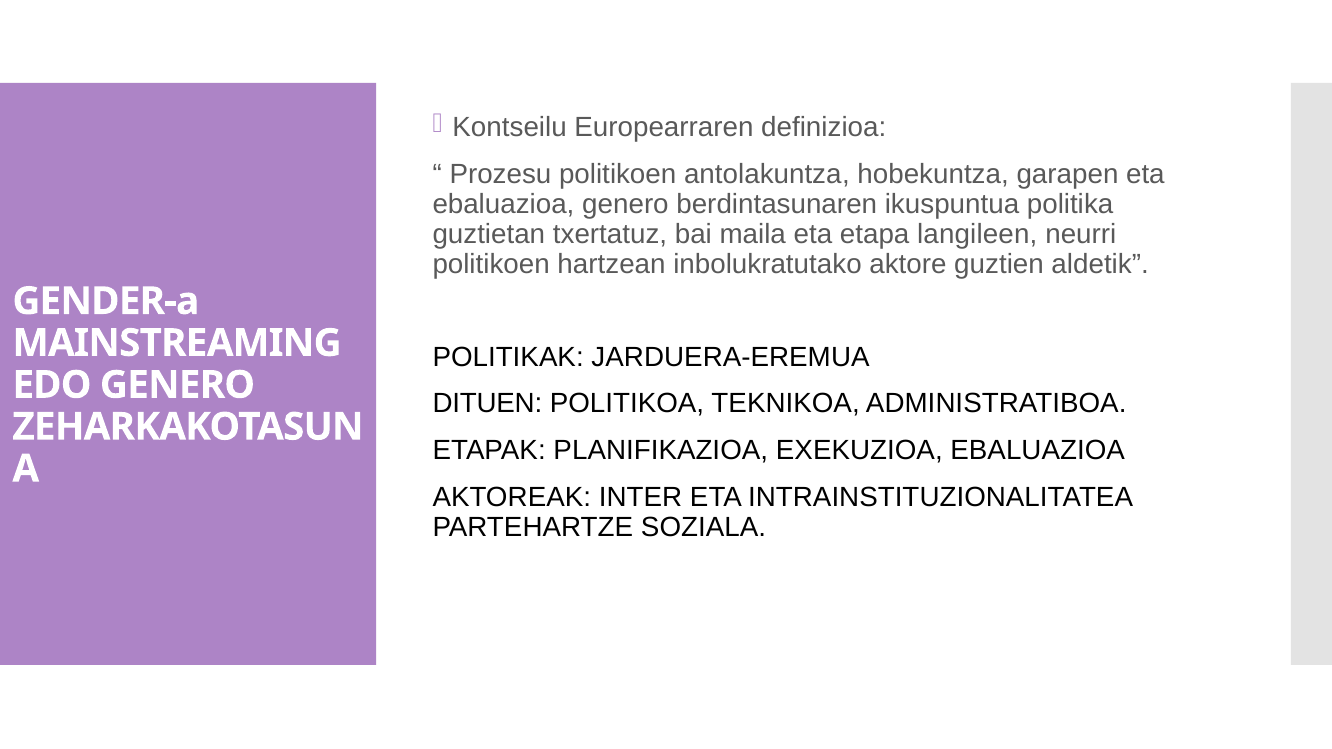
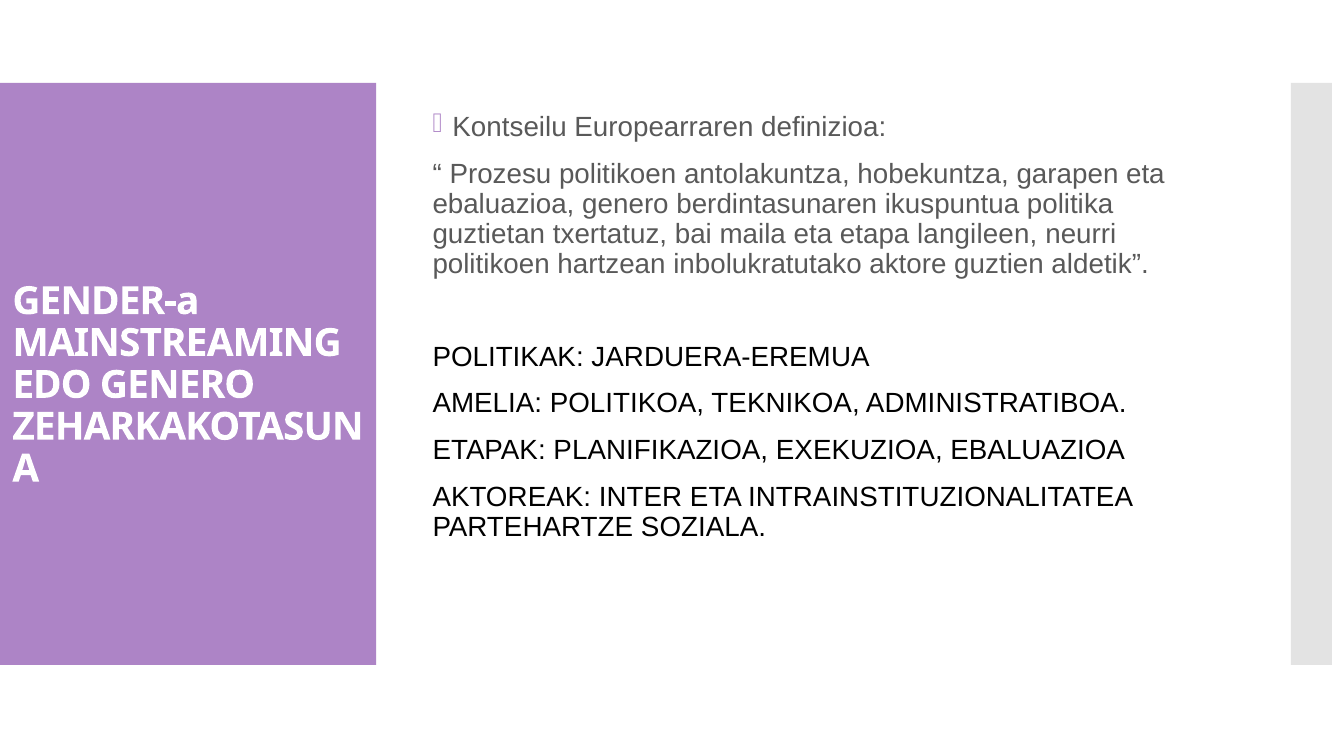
DITUEN: DITUEN -> AMELIA (487, 404)
